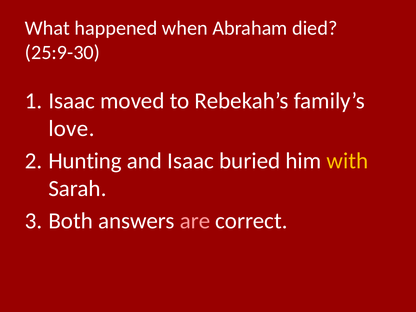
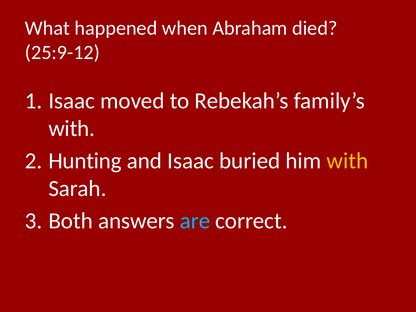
25:9-30: 25:9-30 -> 25:9-12 (62, 52)
love: love -> with (72, 128)
are colour: pink -> light blue (195, 221)
